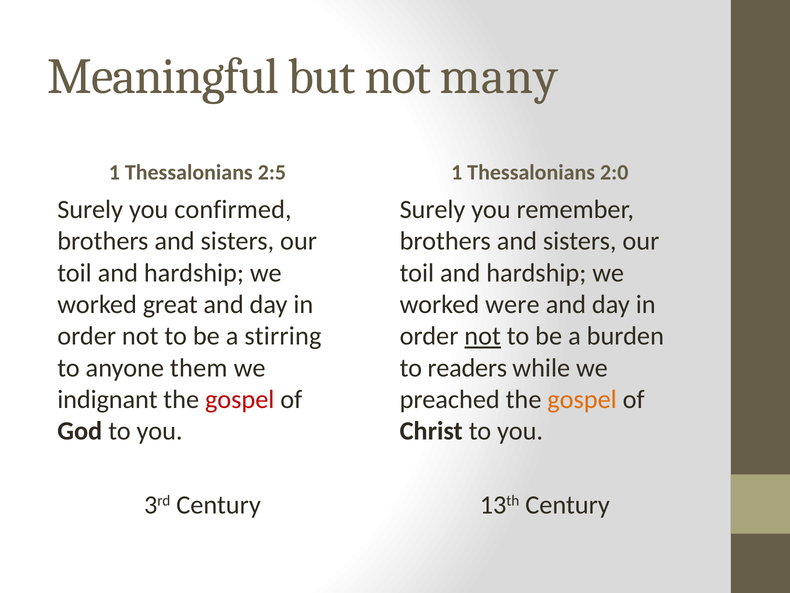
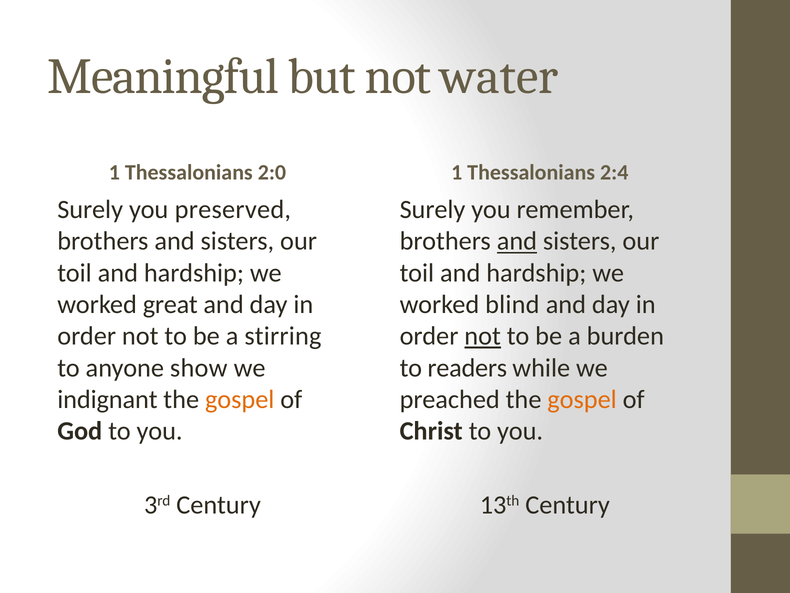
many: many -> water (499, 77)
2:5: 2:5 -> 2:0 (272, 172)
2:0: 2:0 -> 2:4 (614, 172)
confirmed: confirmed -> preserved (233, 209)
and underline: none -> present (517, 241)
were: were -> blind (512, 304)
them: them -> show (199, 367)
gospel colour: red -> orange (240, 399)
